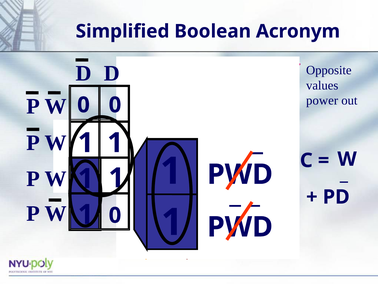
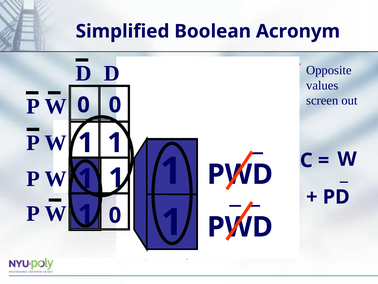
power: power -> screen (322, 100)
